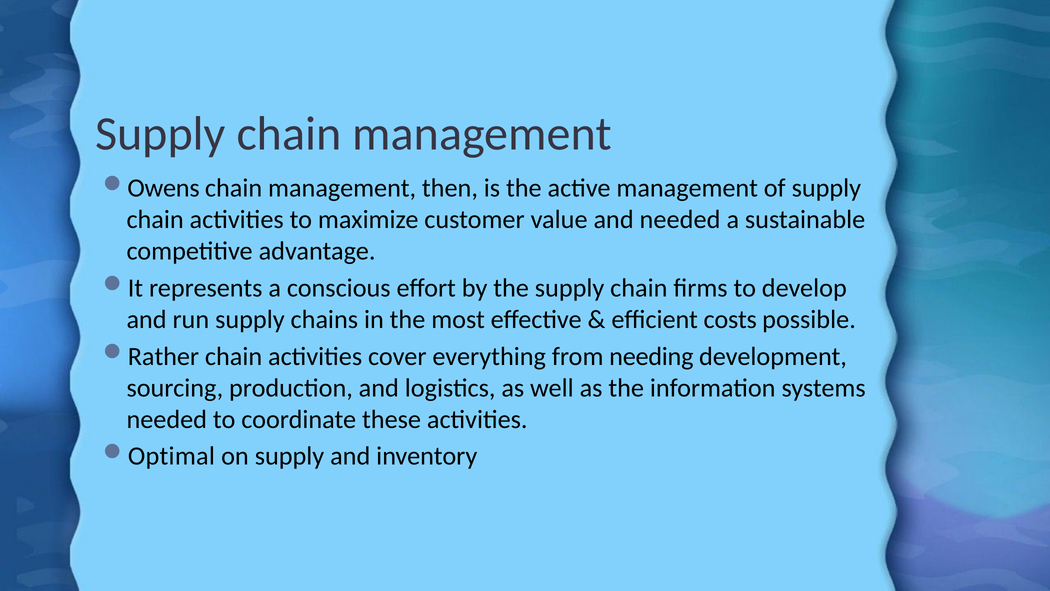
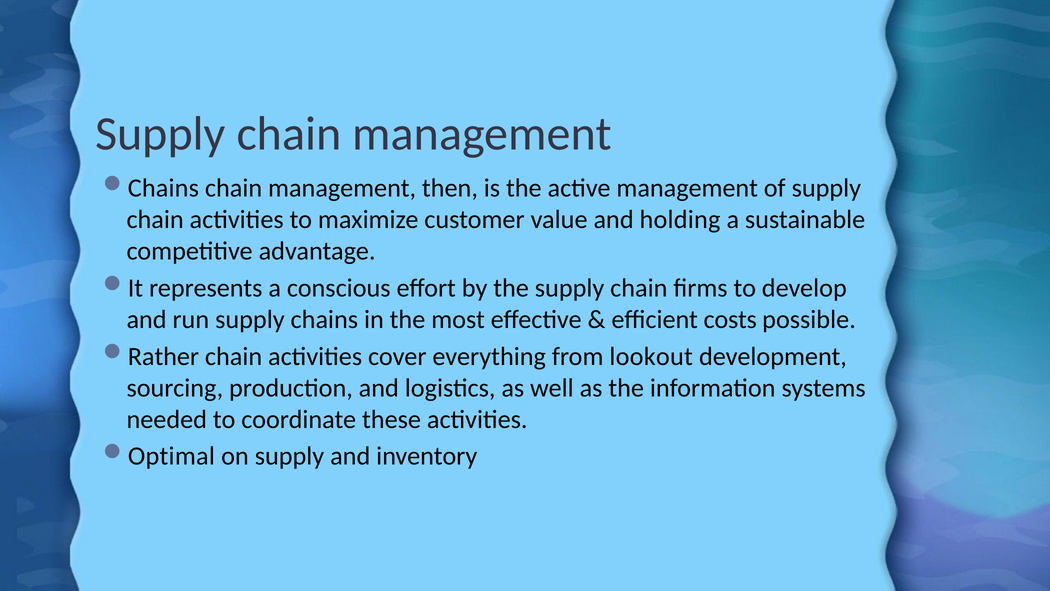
Owens: Owens -> Chains (163, 188)
and needed: needed -> holding (680, 220)
needing: needing -> lookout (651, 356)
